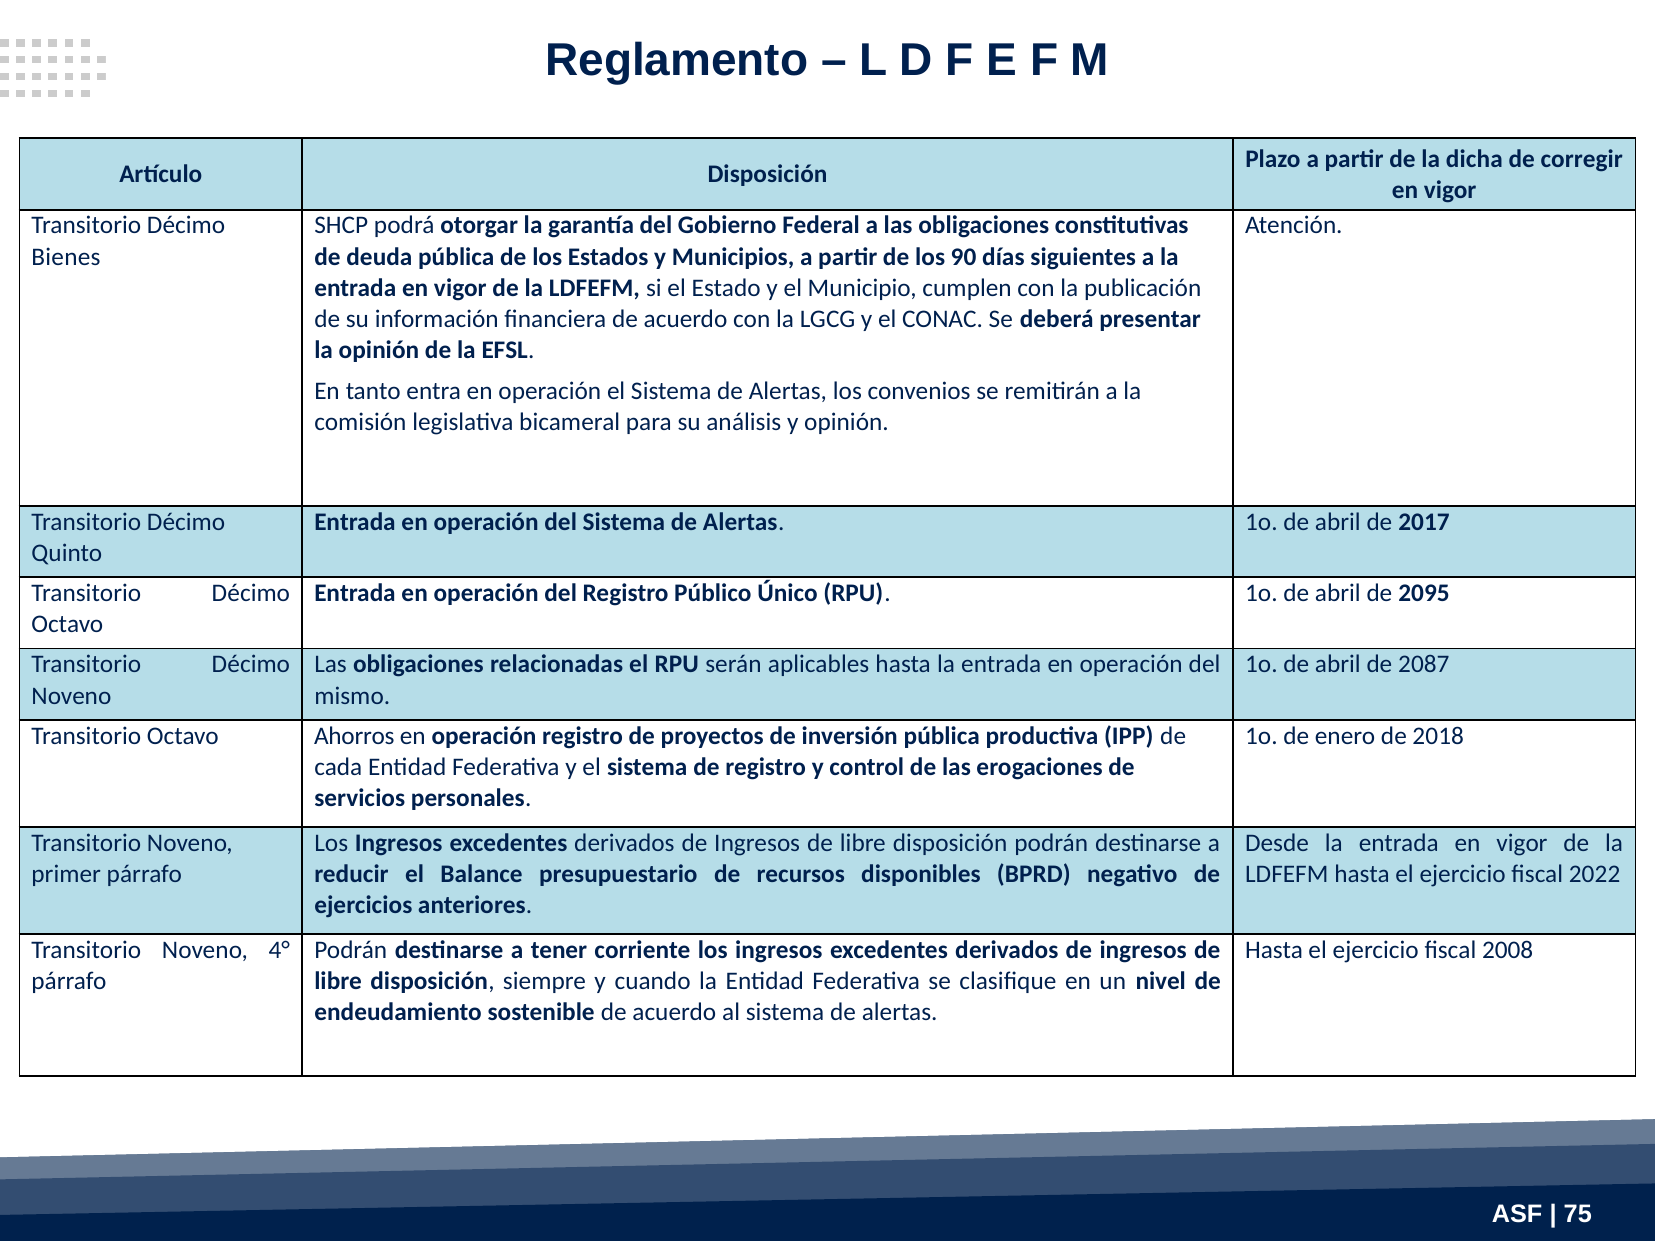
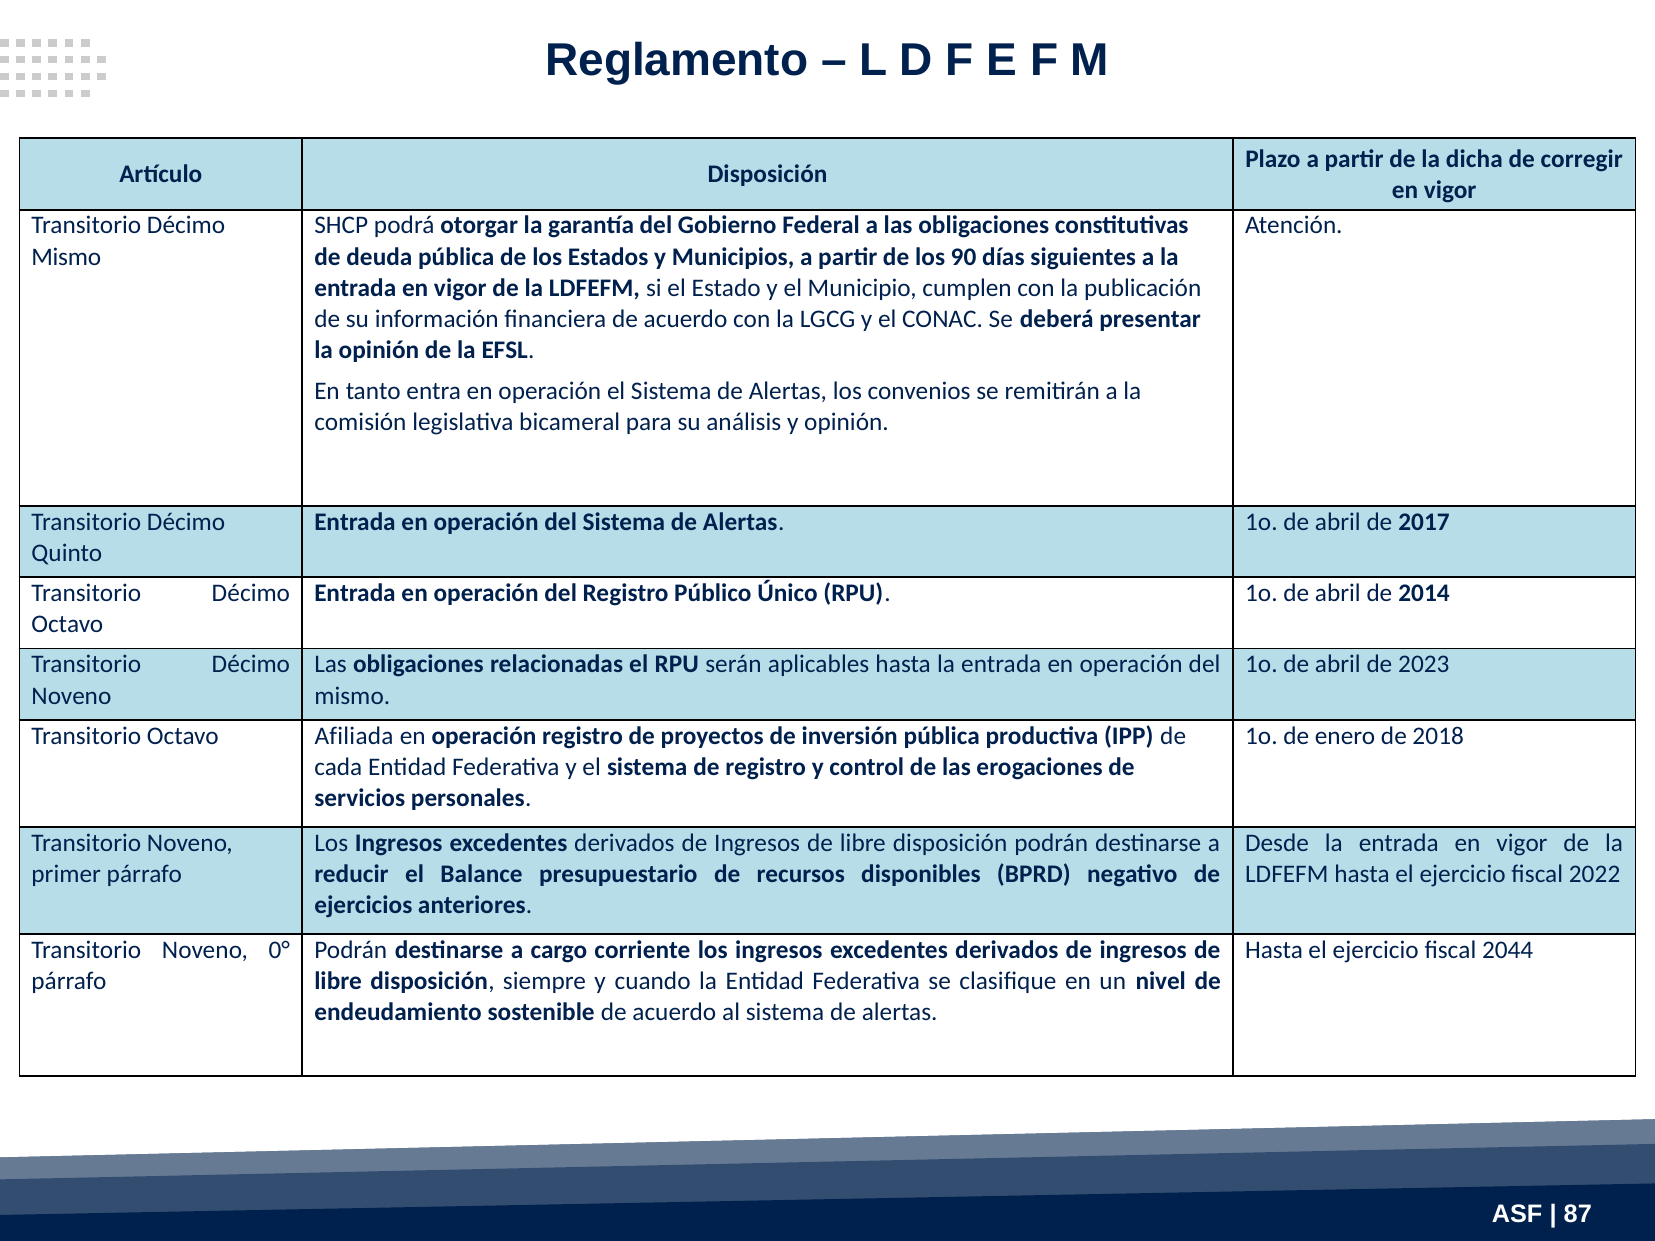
Bienes: Bienes -> Mismo (66, 257)
2095: 2095 -> 2014 (1424, 593)
2087: 2087 -> 2023 (1424, 665)
Ahorros: Ahorros -> Afiliada (354, 736)
4°: 4° -> 0° (279, 950)
tener: tener -> cargo (559, 950)
2008: 2008 -> 2044 (1508, 950)
75: 75 -> 87 (1578, 1215)
